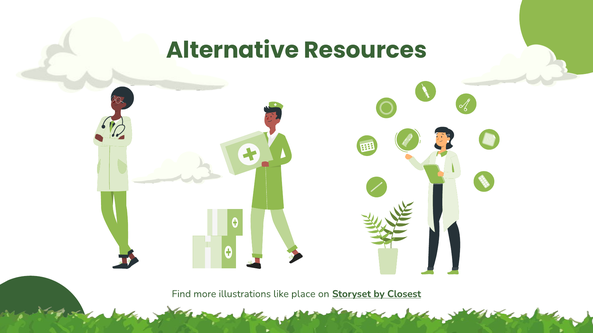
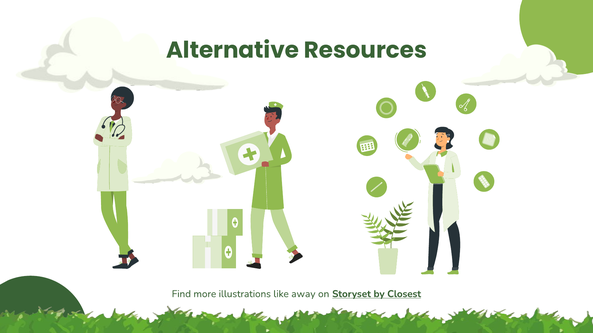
place: place -> away (303, 294)
